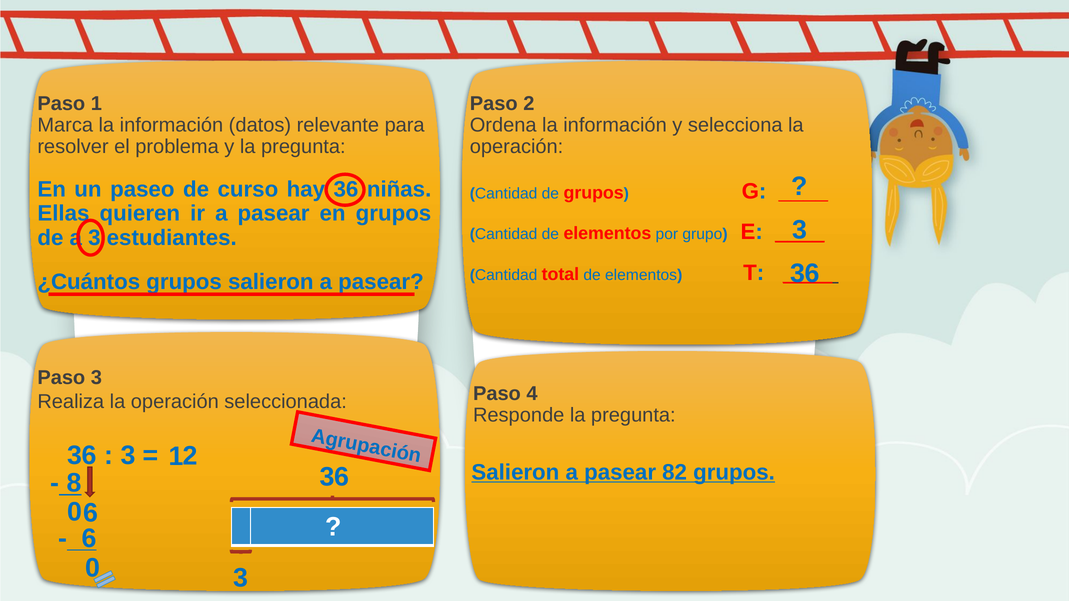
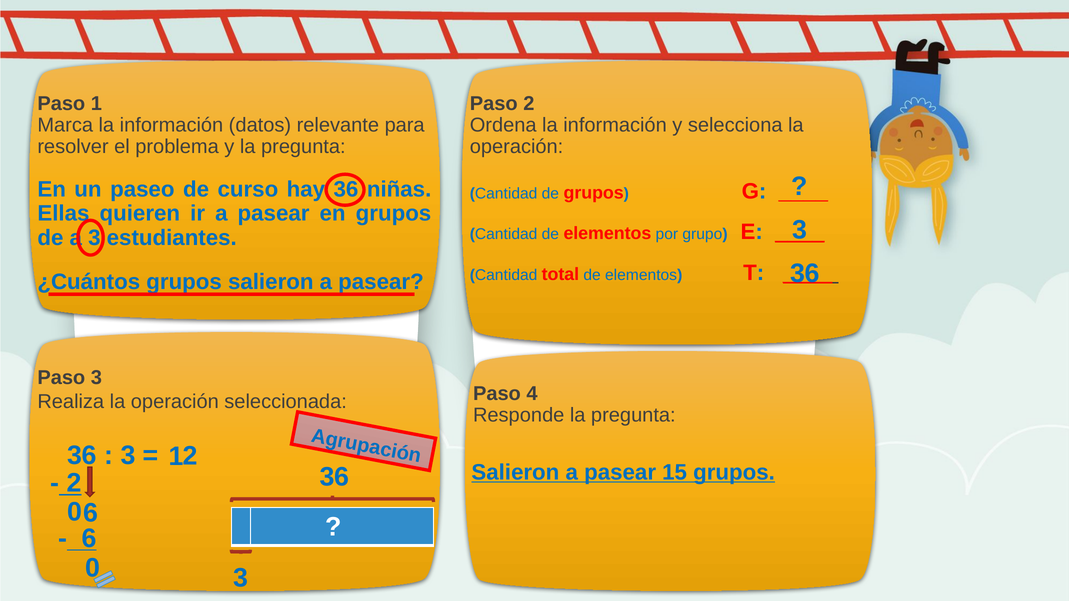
82: 82 -> 15 (675, 473)
8: 8 -> 2 (74, 483)
